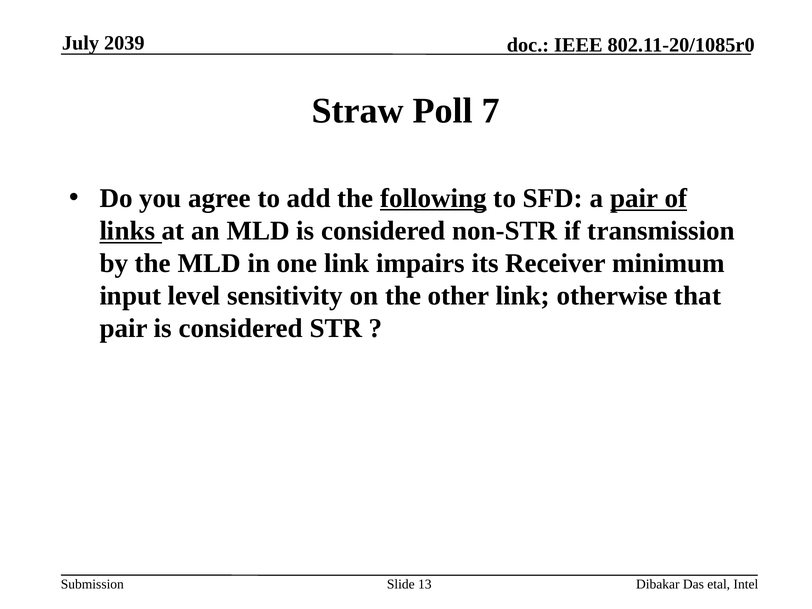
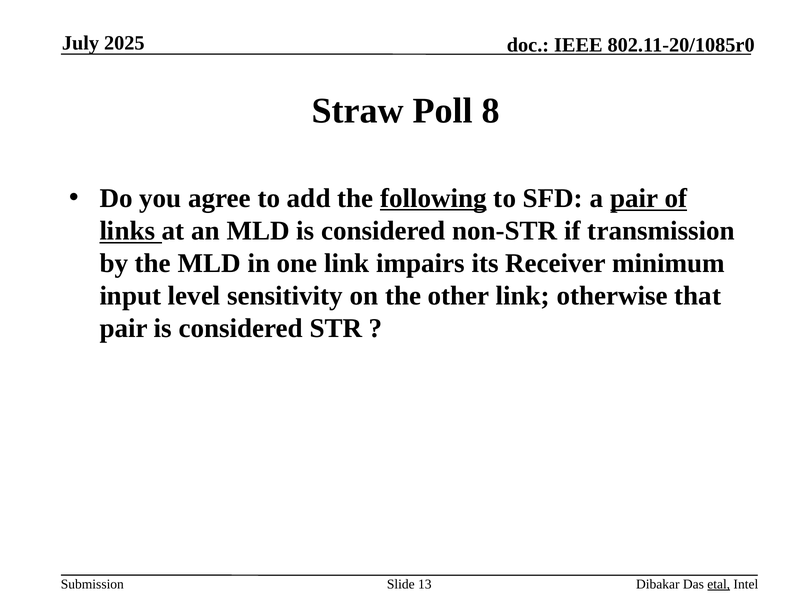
2039: 2039 -> 2025 (124, 43)
7: 7 -> 8 (491, 111)
etal underline: none -> present (719, 584)
